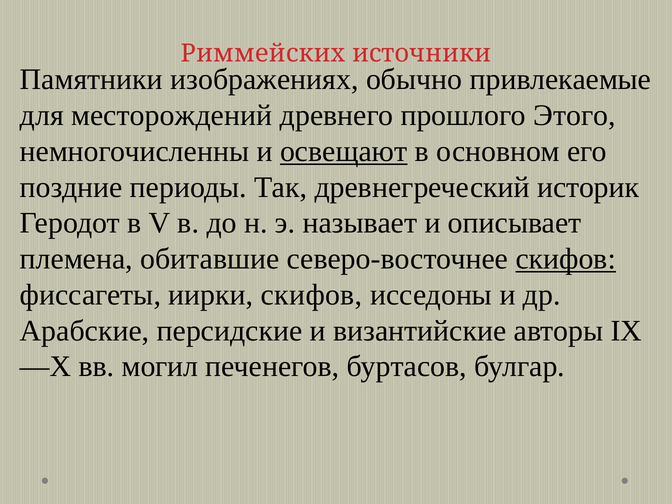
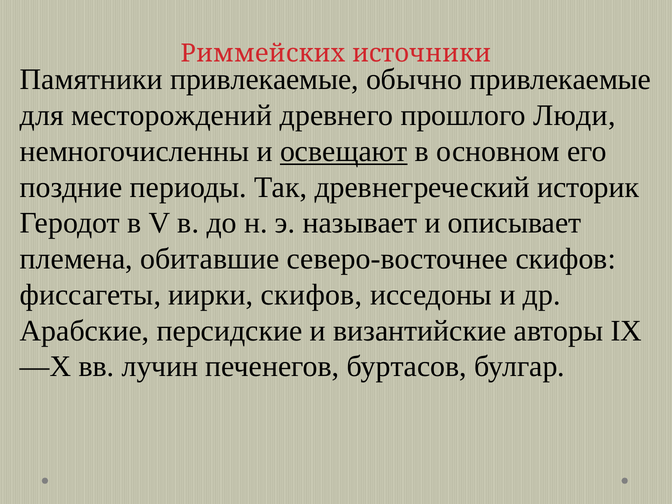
Памятники изображениях: изображениях -> привлекаемые (264, 80)
Этого: Этого -> Люди (574, 115)
скифов underline: present -> none (566, 259)
могил: могил -> лучин (160, 367)
